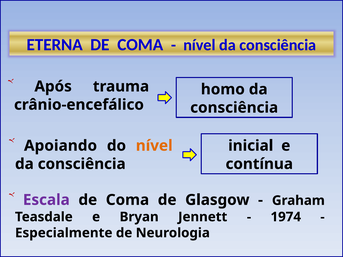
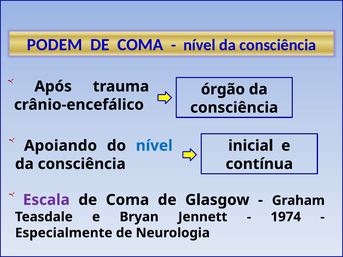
ETERNA: ETERNA -> PODEM (55, 45)
homo: homo -> órgão (223, 89)
nível colour: orange -> blue (154, 146)
